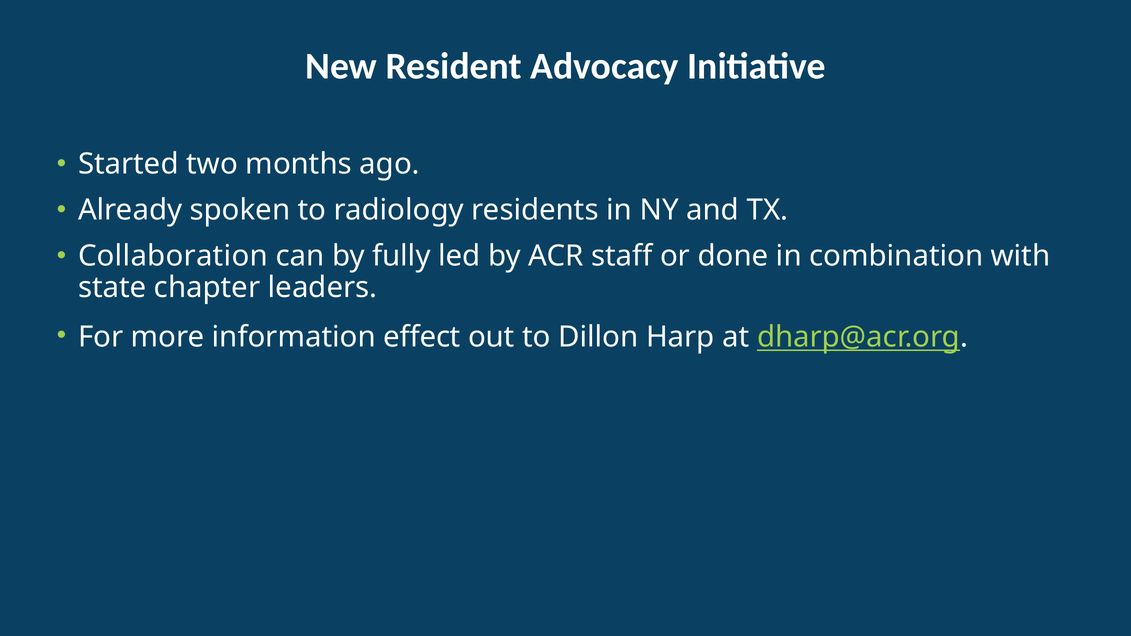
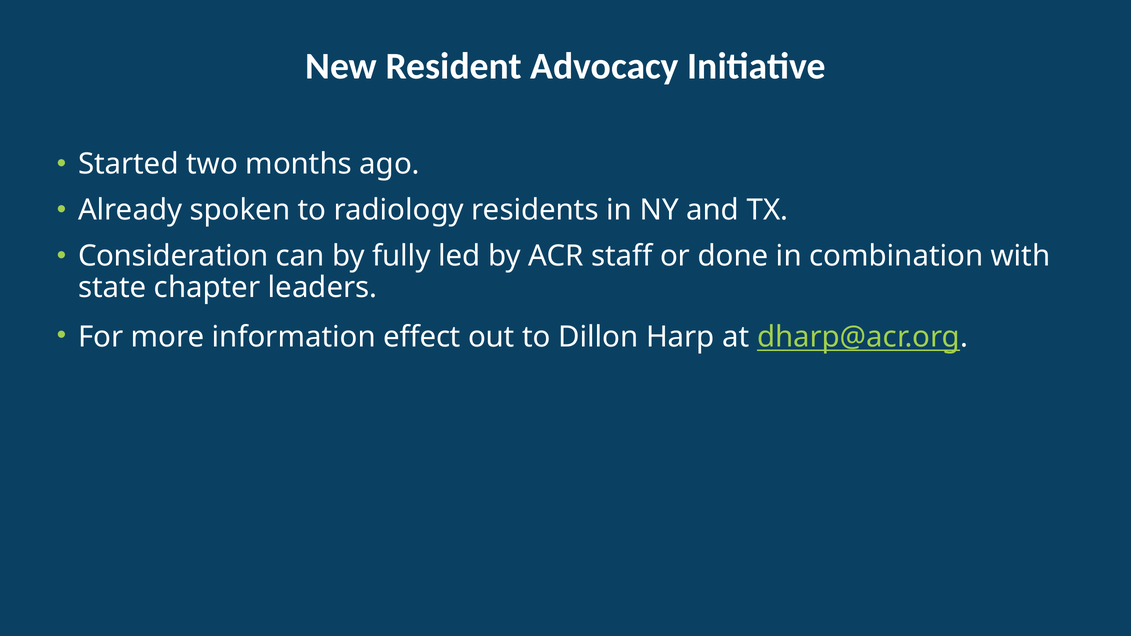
Collaboration: Collaboration -> Consideration (173, 256)
